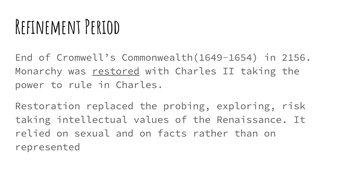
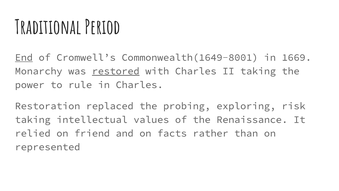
Refinement: Refinement -> Traditional (48, 27)
End underline: none -> present (24, 57)
Commonwealth(1649-1654: Commonwealth(1649-1654 -> Commonwealth(1649-8001 (190, 57)
2156: 2156 -> 1669 (297, 57)
sexual: sexual -> friend (92, 133)
